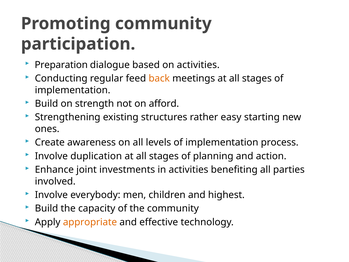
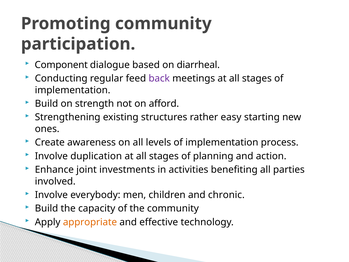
Preparation: Preparation -> Component (61, 65)
on activities: activities -> diarrheal (198, 65)
back colour: orange -> purple (159, 78)
highest: highest -> chronic (226, 195)
